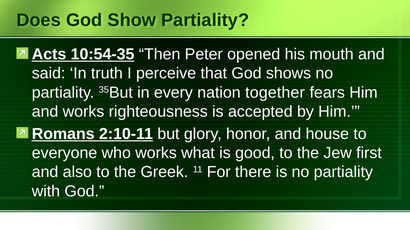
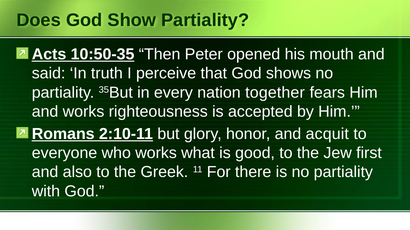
10:54-35: 10:54-35 -> 10:50-35 (103, 54)
house: house -> acquit (327, 134)
